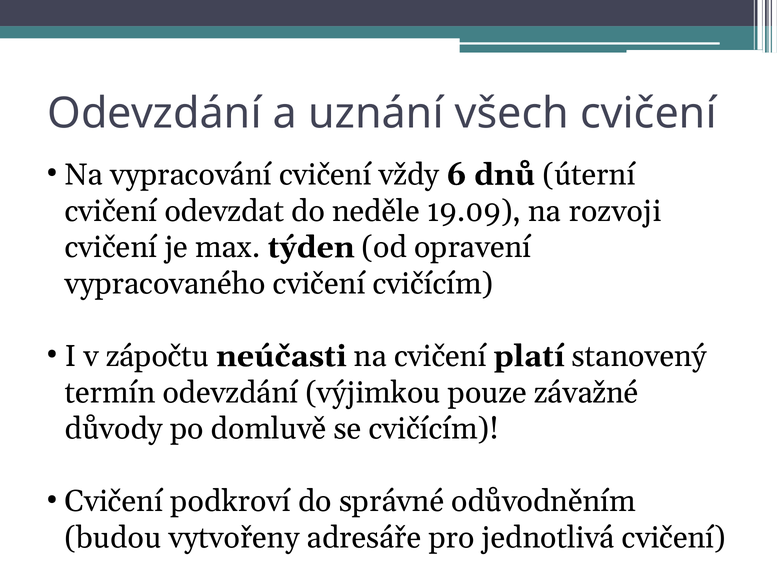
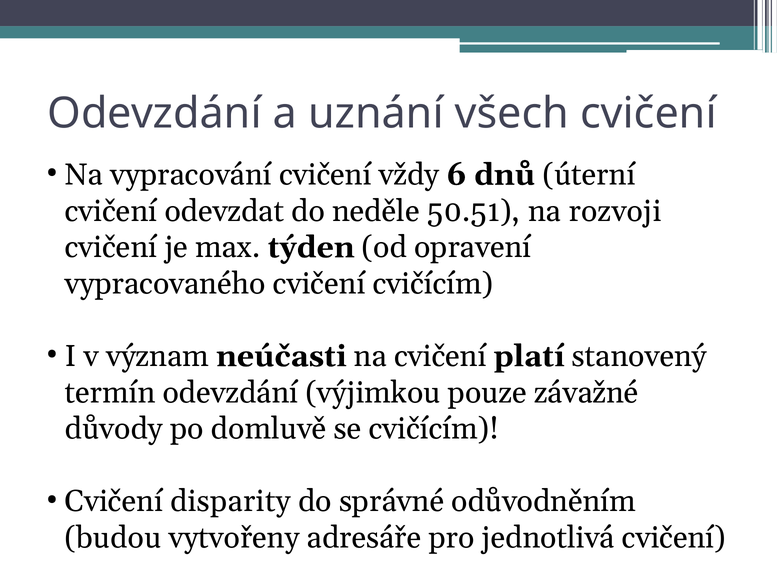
19.09: 19.09 -> 50.51 (474, 211)
zápočtu: zápočtu -> význam (157, 356)
podkroví: podkroví -> disparity (230, 501)
